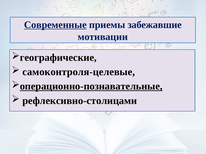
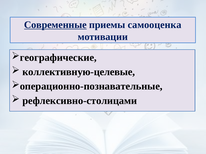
забежавшие: забежавшие -> самооценка (155, 25)
самоконтроля-целевые: самоконтроля-целевые -> коллективную-целевые (79, 72)
операционно-познавательные underline: present -> none (91, 87)
